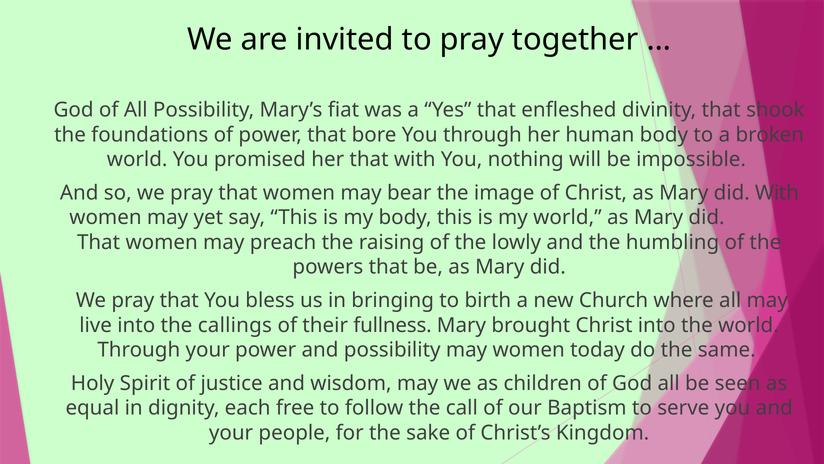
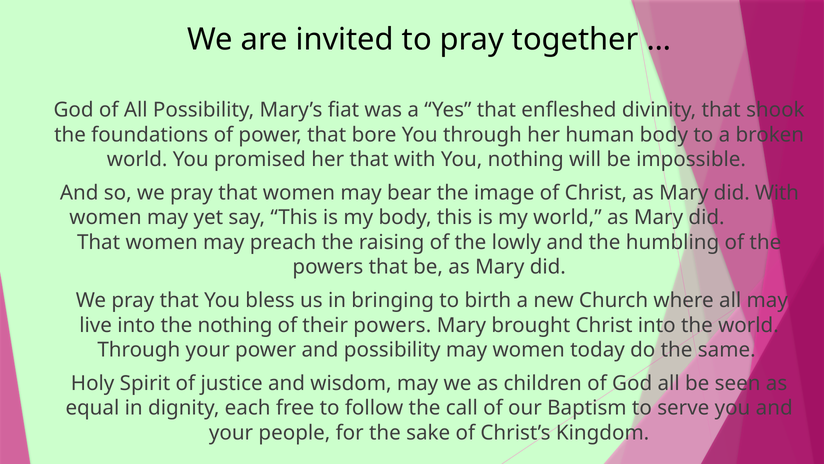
the callings: callings -> nothing (235, 325)
their fullness: fullness -> powers (392, 325)
